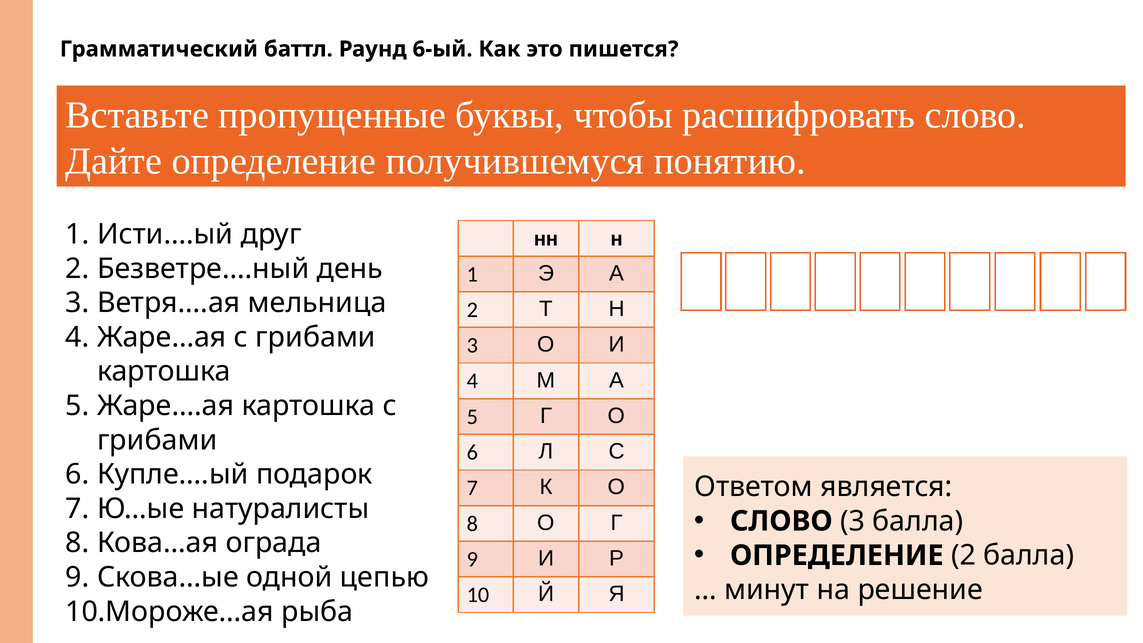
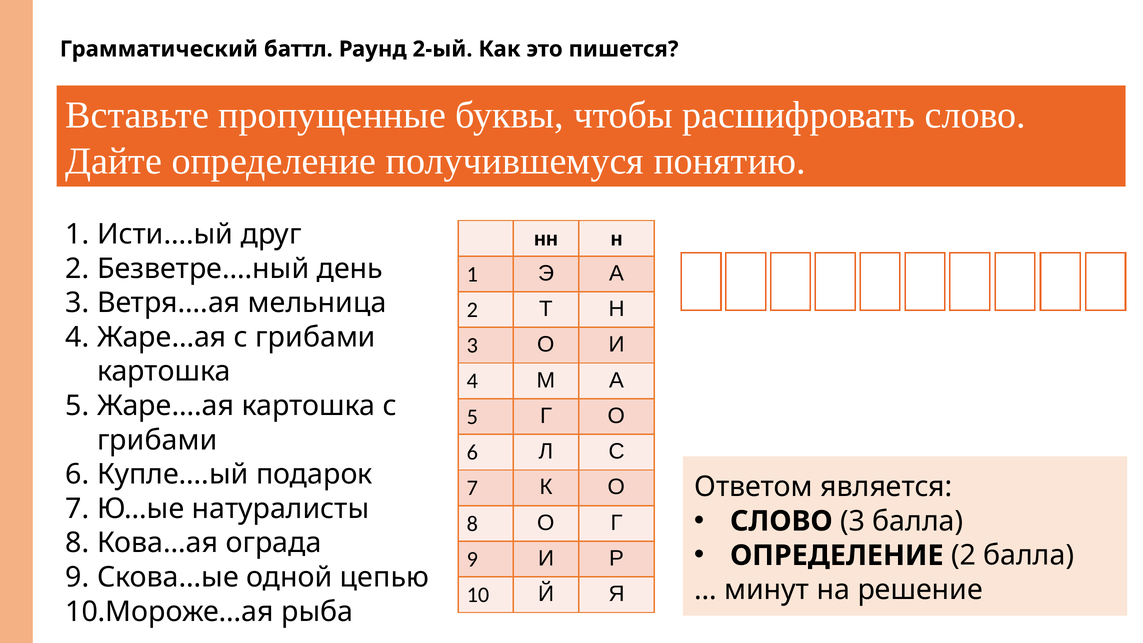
6-ый: 6-ый -> 2-ый (443, 49)
